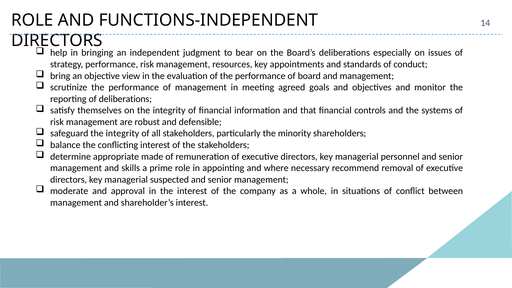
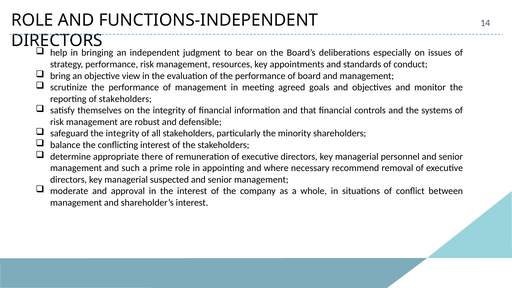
of deliberations: deliberations -> stakeholders (125, 99)
made: made -> there (152, 157)
skills: skills -> such (131, 168)
